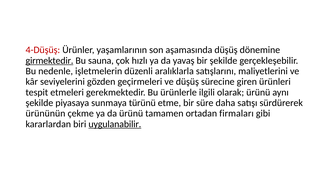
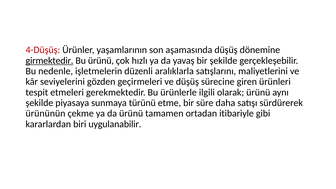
Bu sauna: sauna -> ürünü (101, 61)
firmaları: firmaları -> itibariyle (237, 114)
uygulanabilir underline: present -> none (115, 124)
